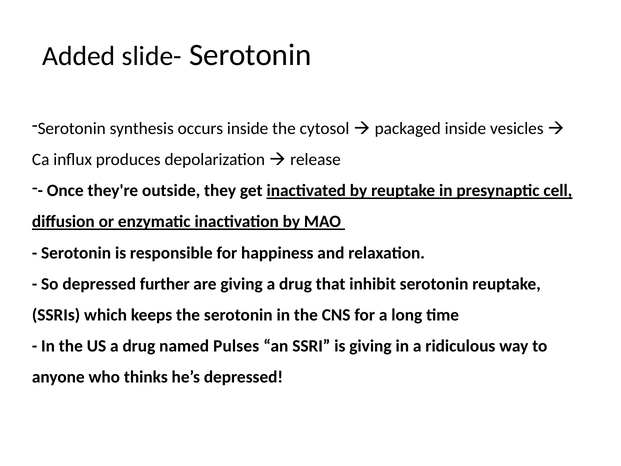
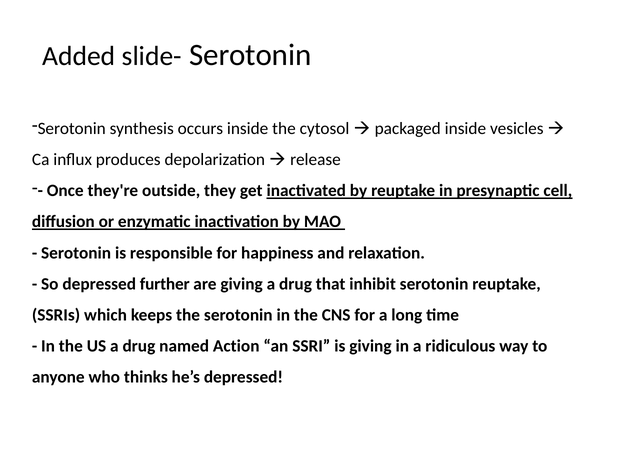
Pulses: Pulses -> Action (236, 346)
